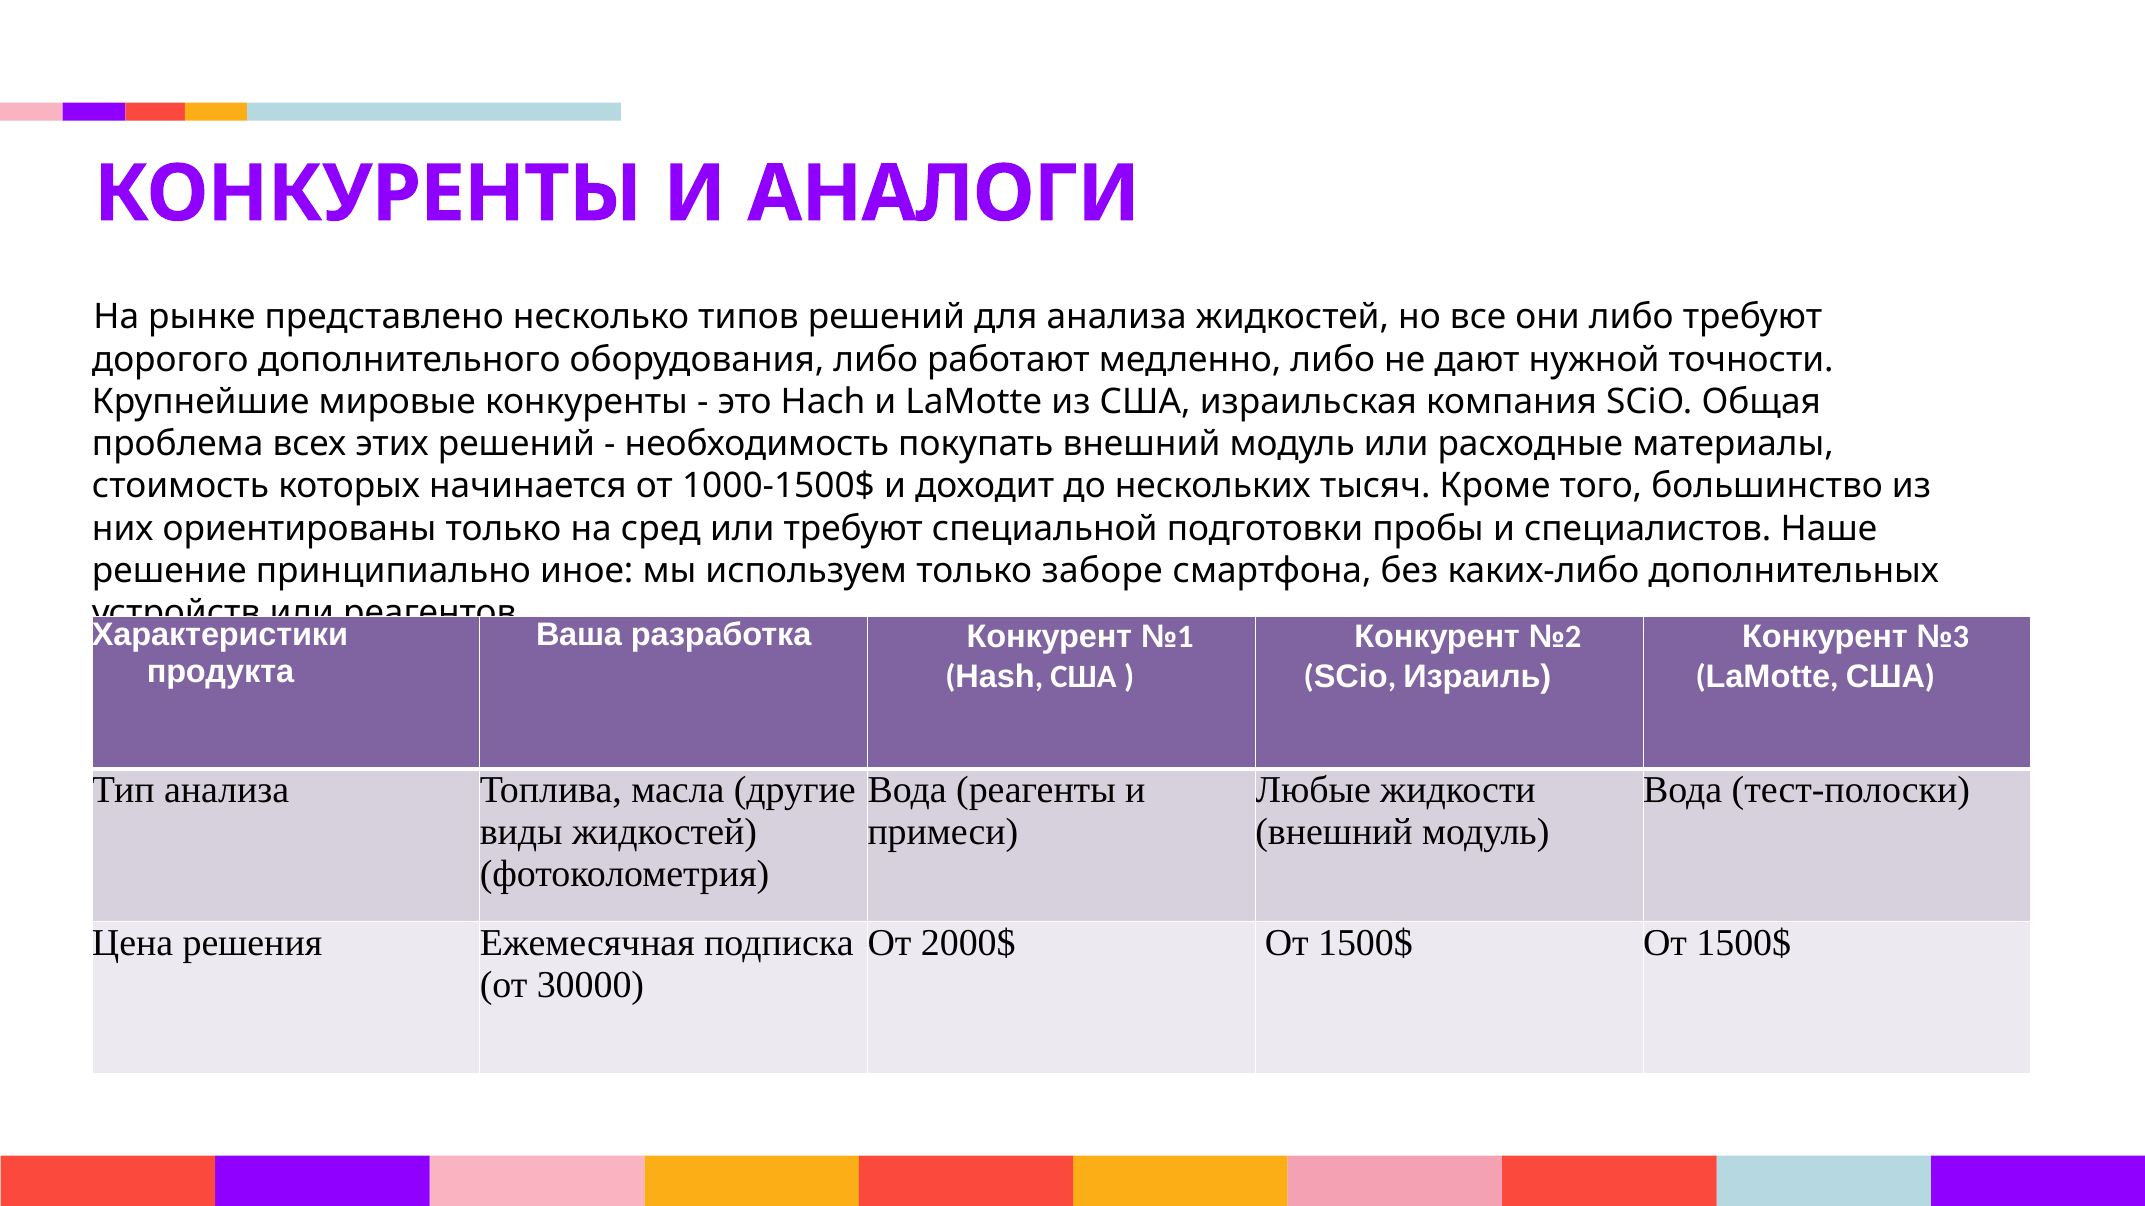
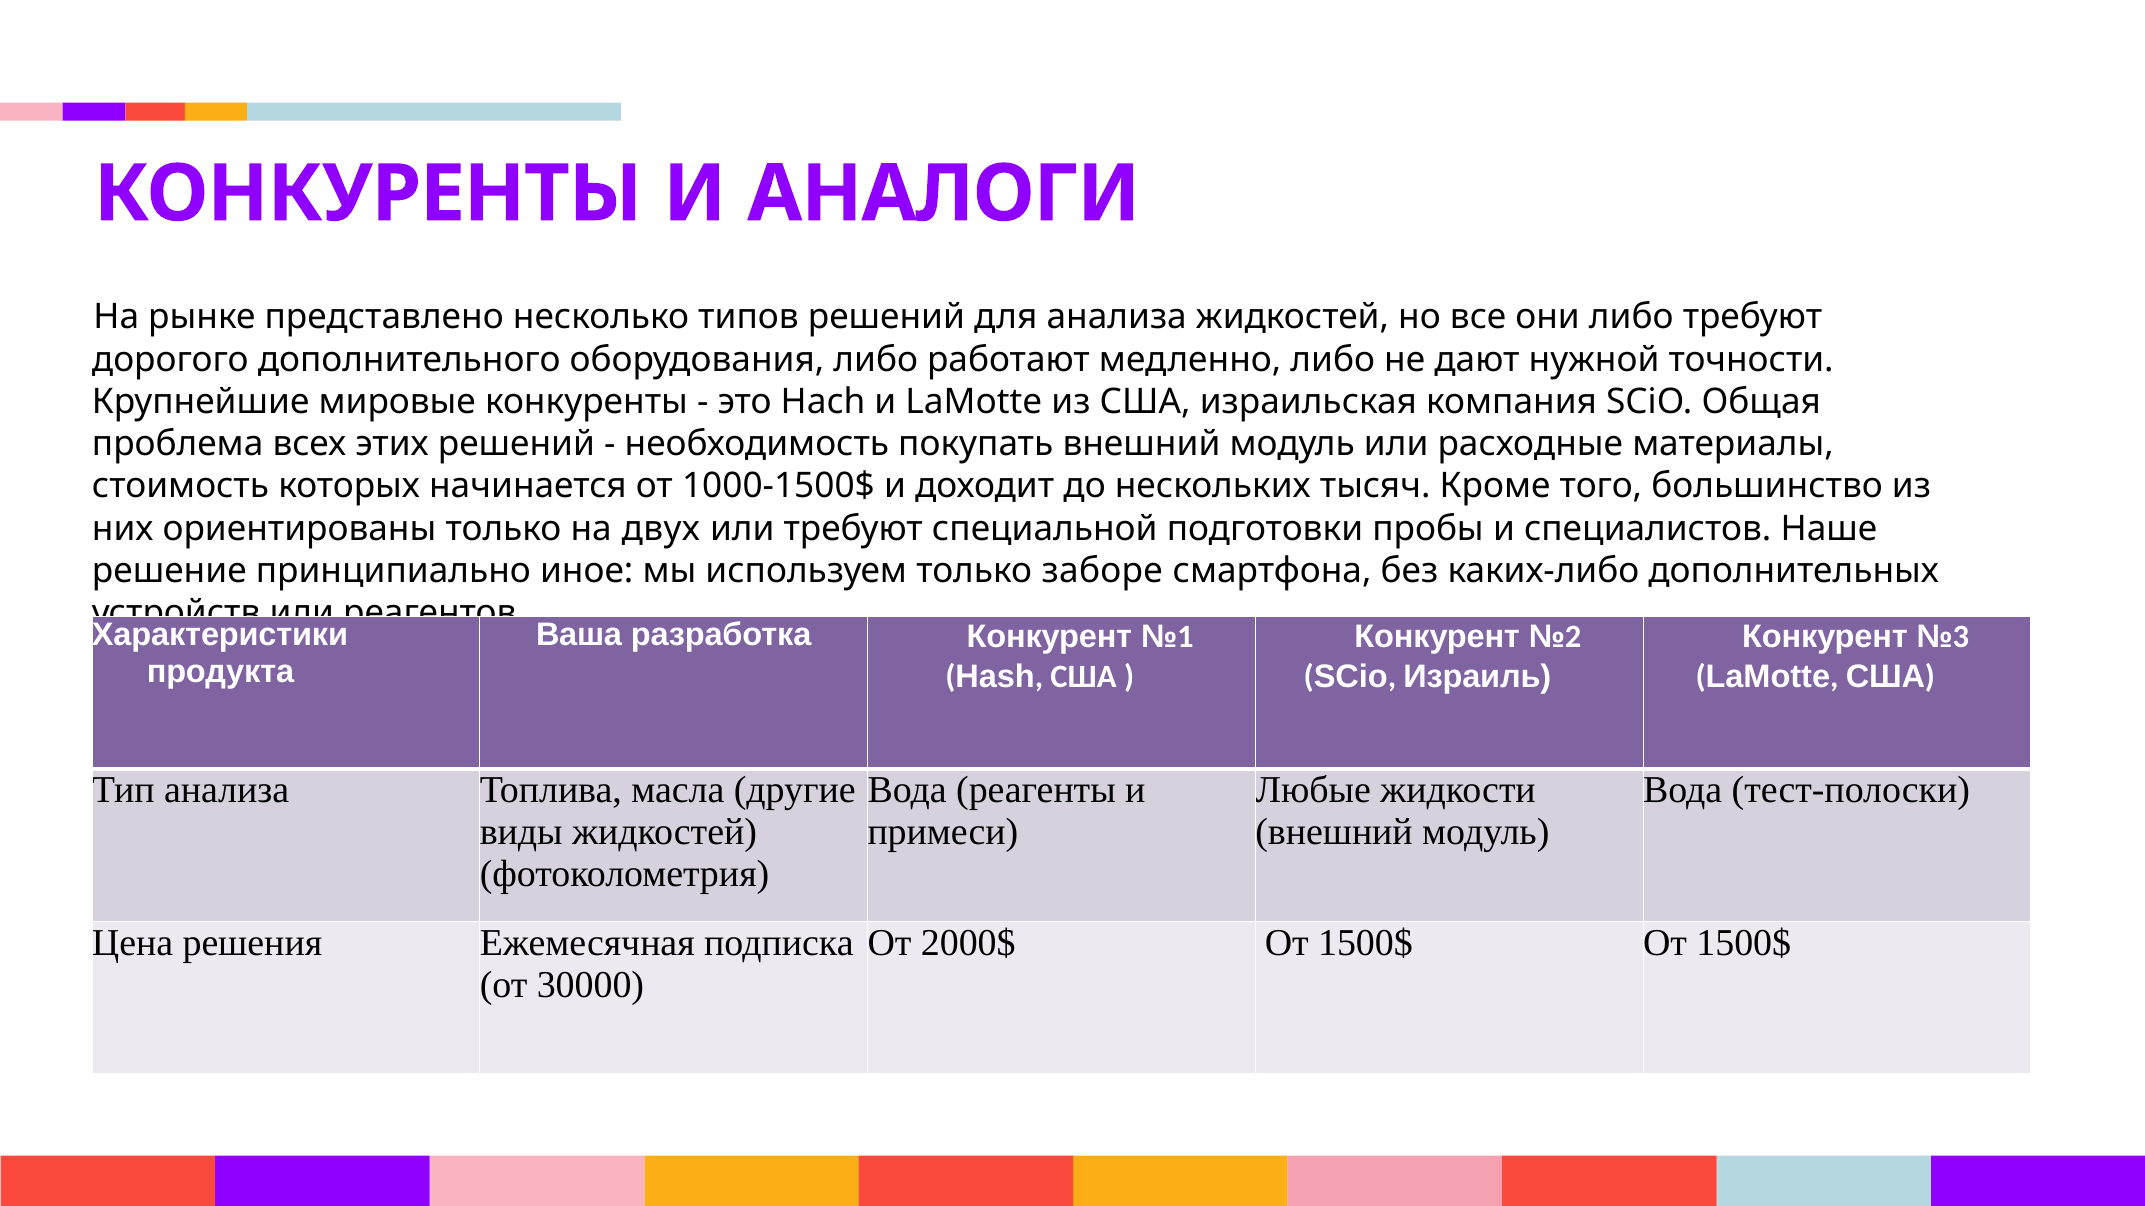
сред: сред -> двух (661, 528)
